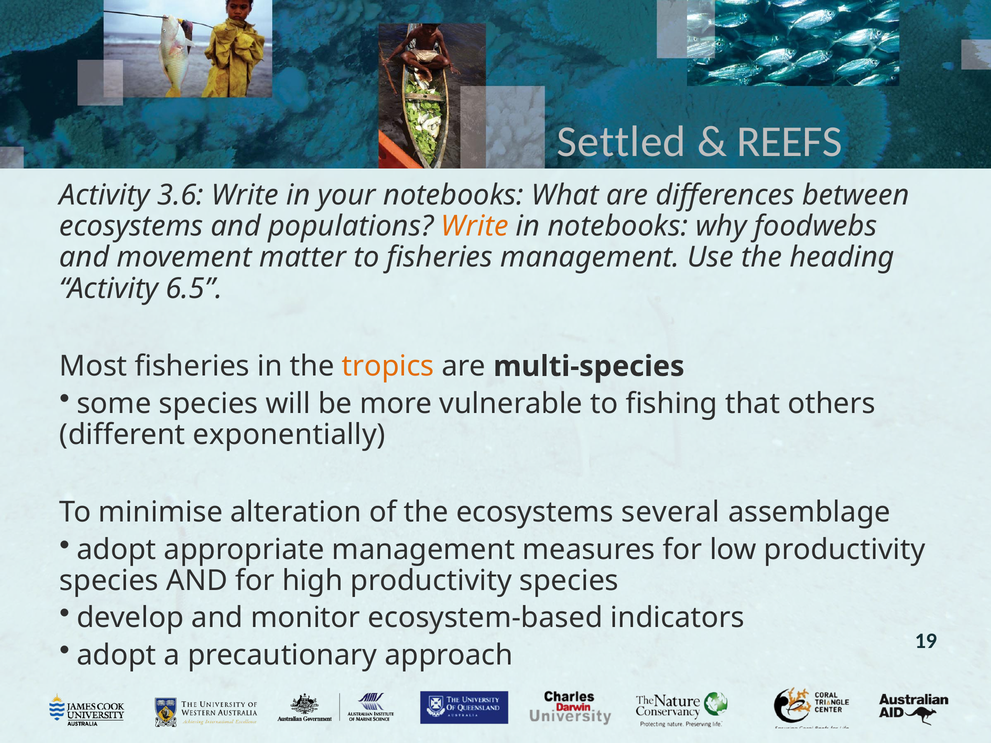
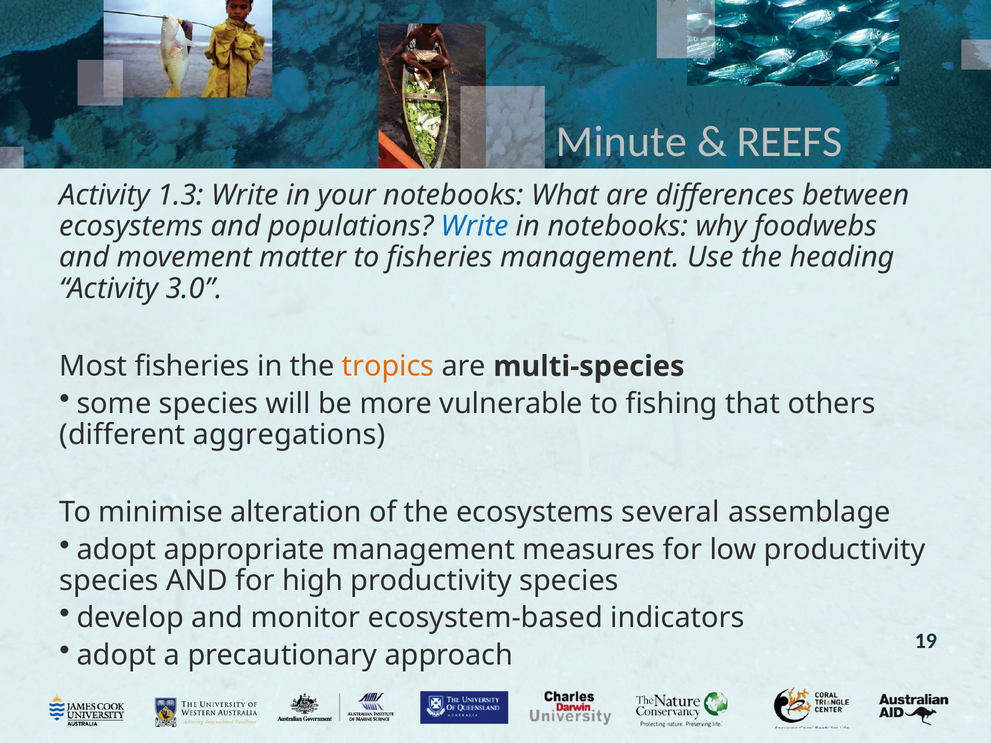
Settled: Settled -> Minute (621, 142)
3.6: 3.6 -> 1.3 (181, 195)
Write colour: orange -> blue (475, 226)
6.5: 6.5 -> 3.0 (194, 289)
exponentially: exponentially -> aggregations (289, 435)
